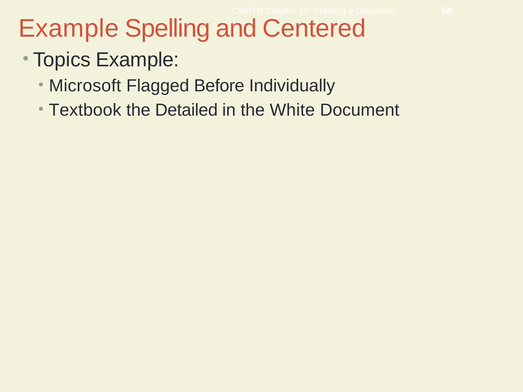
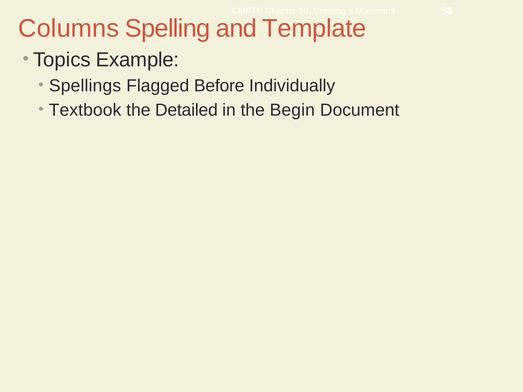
Example: Example -> Columns (69, 28)
Centered: Centered -> Template (314, 28)
Microsoft: Microsoft -> Spellings (85, 86)
White: White -> Begin (292, 110)
